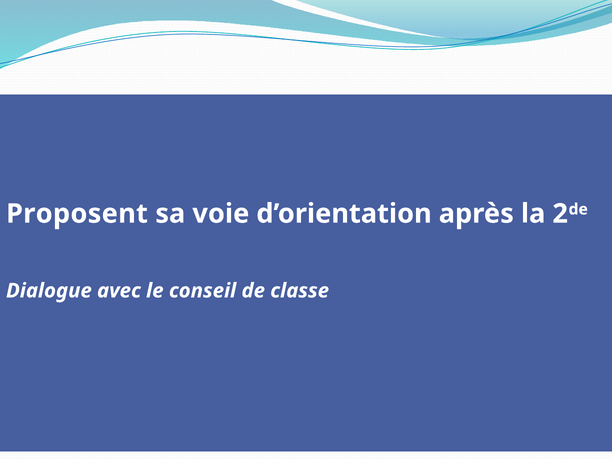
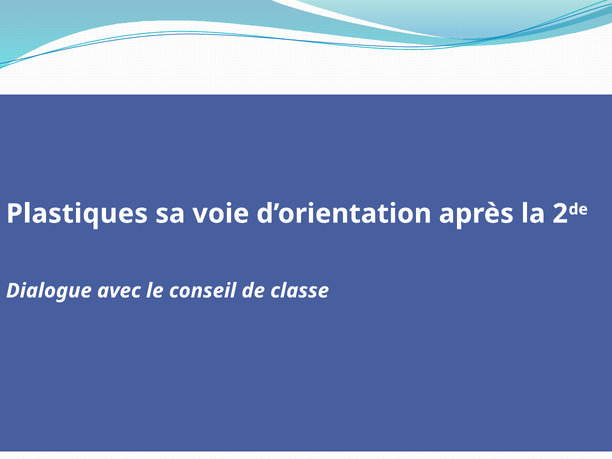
Proposent: Proposent -> Plastiques (77, 214)
